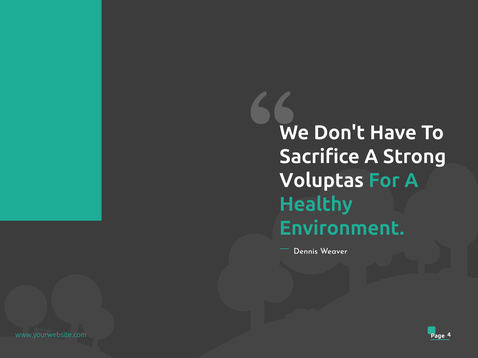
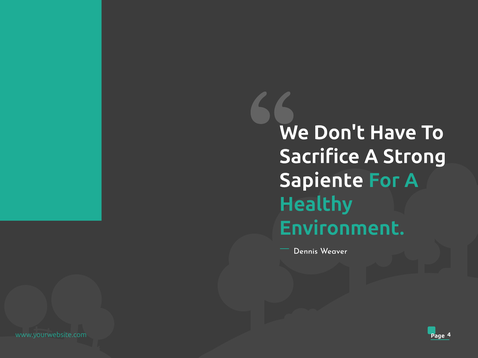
Voluptas: Voluptas -> Sapiente (321, 181)
